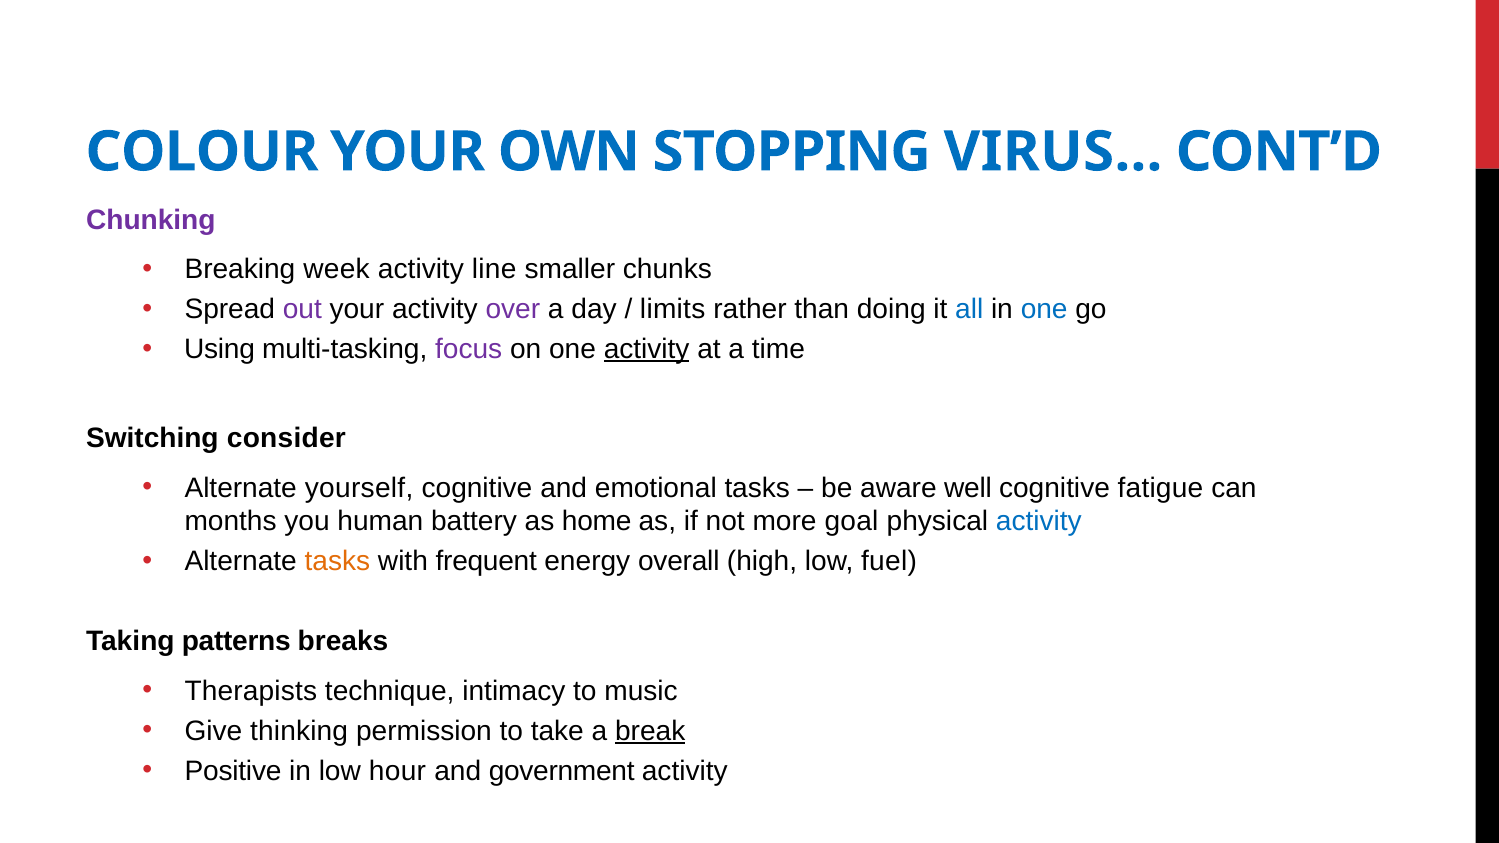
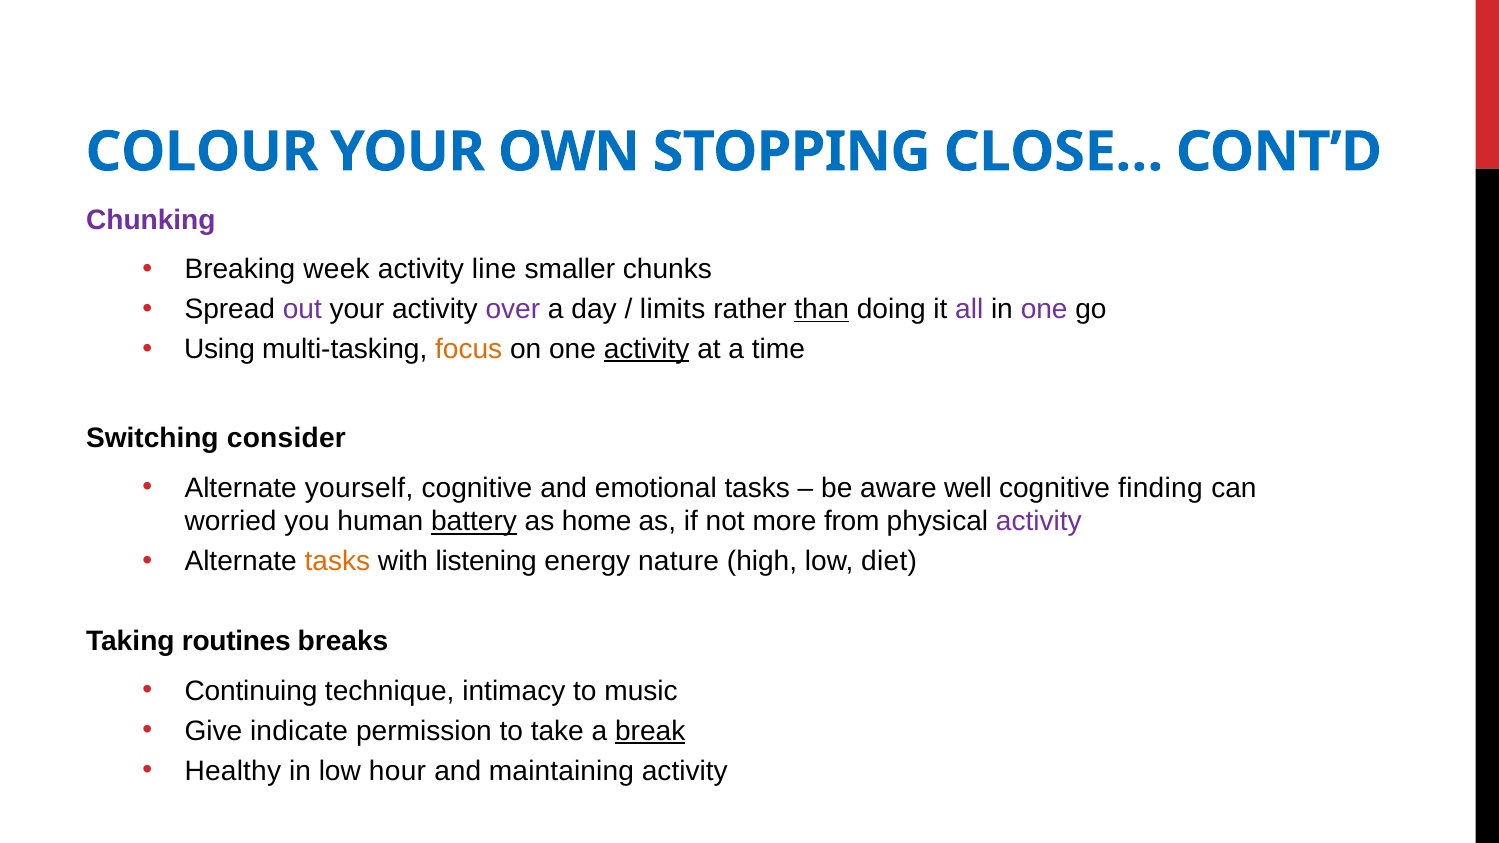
VIRUS…: VIRUS… -> CLOSE… (1054, 152)
than underline: none -> present (822, 309)
all colour: blue -> purple (969, 309)
one colour: blue -> purple (1044, 309)
focus colour: purple -> orange (469, 349)
fatigue: fatigue -> finding (1160, 488)
months: months -> worried (231, 522)
battery underline: none -> present (474, 522)
goal: goal -> from (852, 522)
activity colour: blue -> purple (1039, 522)
frequent: frequent -> listening (486, 562)
overall: overall -> nature (679, 562)
fuel: fuel -> diet (889, 562)
patterns: patterns -> routines (236, 642)
Therapists: Therapists -> Continuing (251, 691)
thinking: thinking -> indicate (299, 731)
Positive: Positive -> Healthy (233, 771)
government: government -> maintaining (561, 771)
